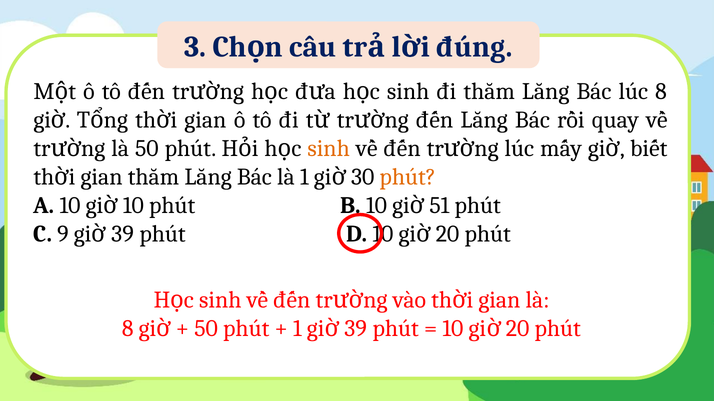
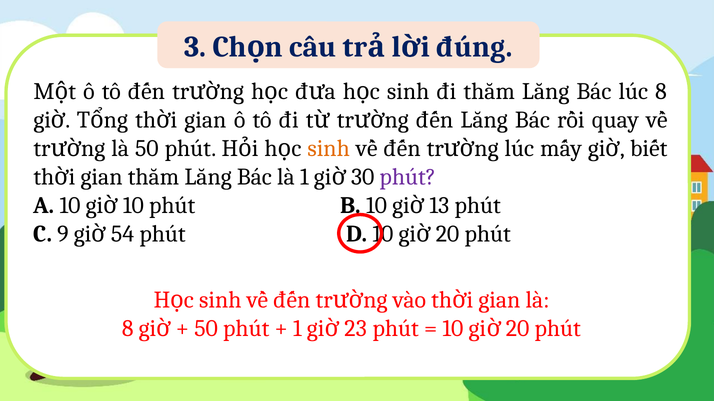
phút colour: orange -> purple (408, 177)
51: 51 -> 13 (439, 206)
39: 39 -> 54 (123, 234)
39: 39 -> 23 (356, 329)
